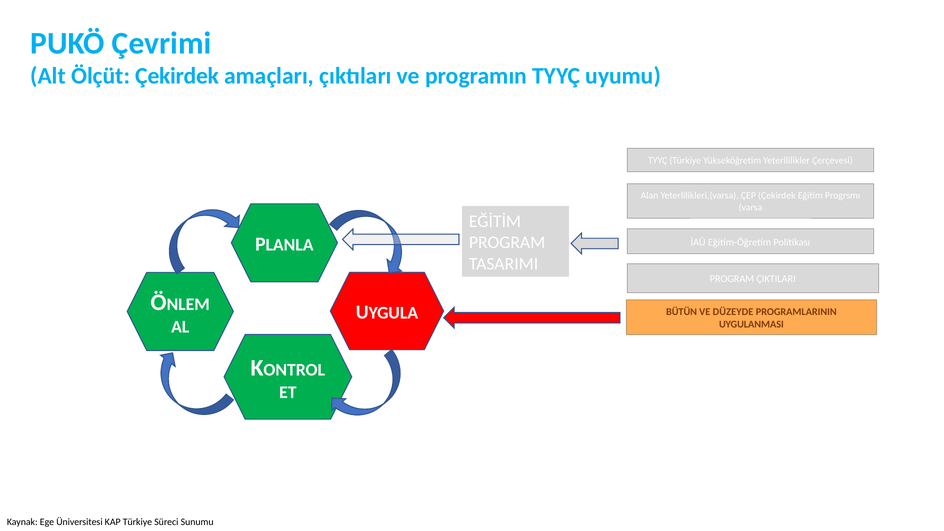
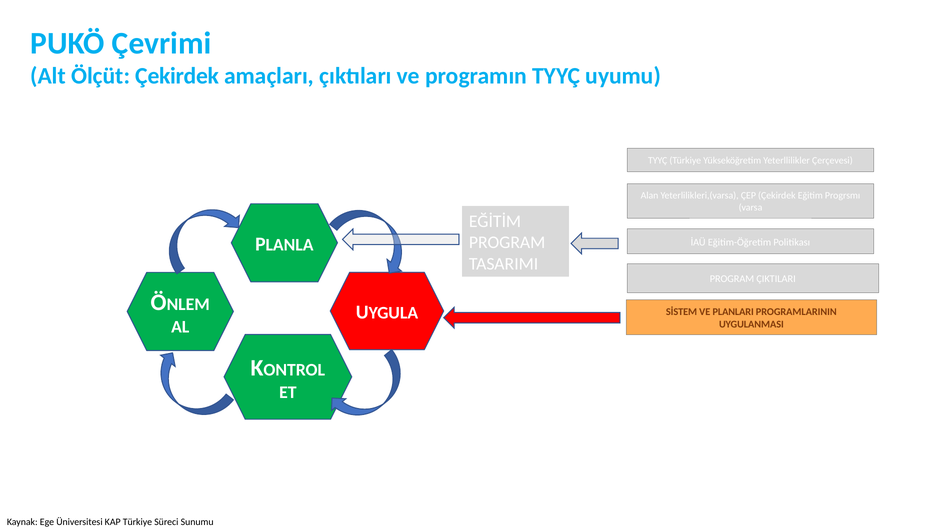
BÜTÜN: BÜTÜN -> SİSTEM (682, 312)
DÜZEYDE: DÜZEYDE -> PLANLARI (733, 312)
